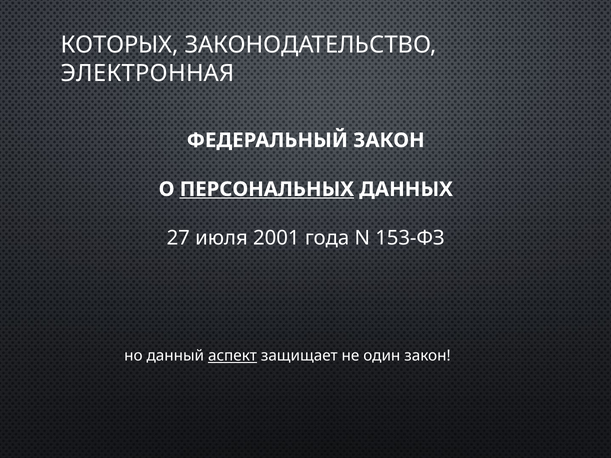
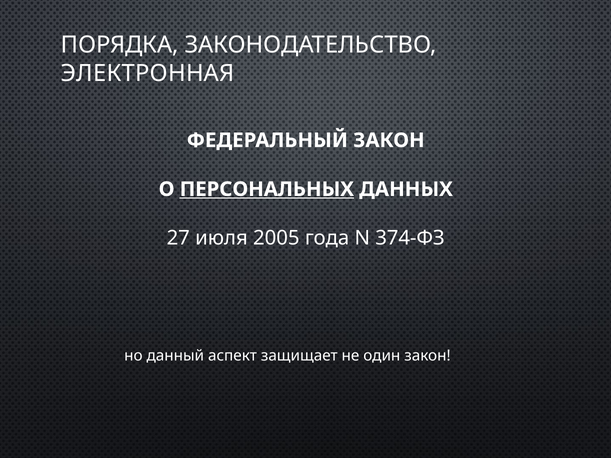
КОТОРЫХ: КОТОРЫХ -> ПОРЯДКА (120, 45)
2001: 2001 -> 2005 (276, 238)
153-ФЗ: 153-ФЗ -> 374-ФЗ (410, 238)
аспект underline: present -> none (233, 356)
